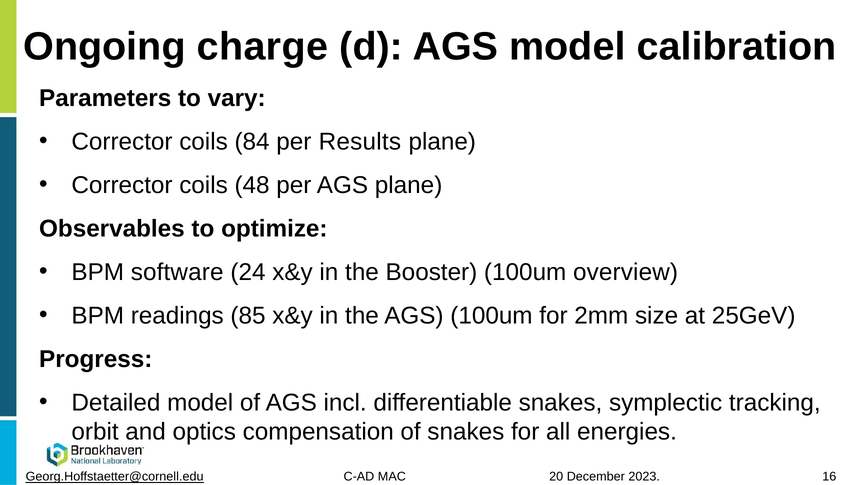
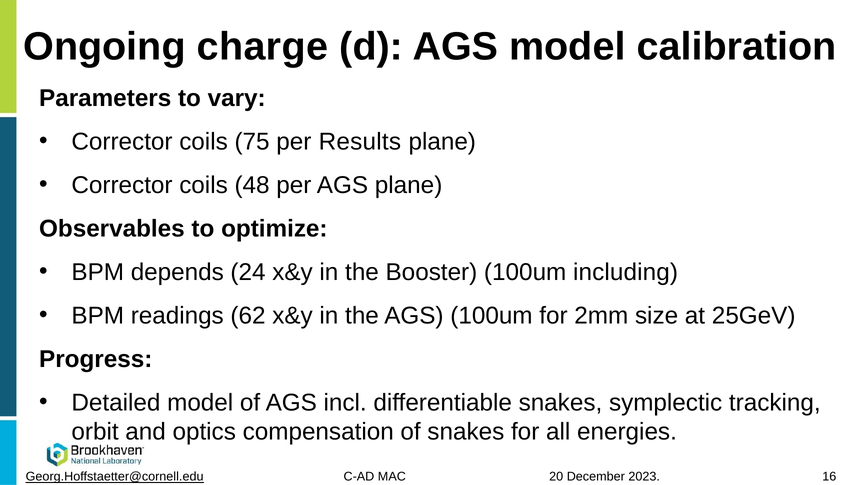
84: 84 -> 75 (252, 142)
software: software -> depends (177, 272)
overview: overview -> including (626, 272)
85: 85 -> 62 (248, 316)
